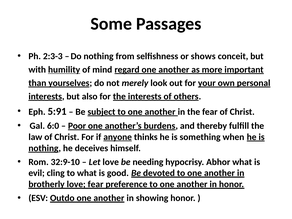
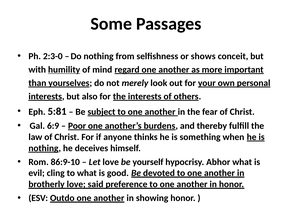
2:3-3: 2:3-3 -> 2:3-0 (53, 56)
5:91: 5:91 -> 5:81 (57, 111)
6:0: 6:0 -> 6:9 (53, 126)
anyone underline: present -> none (118, 137)
32:9-10: 32:9-10 -> 86:9-10 (65, 162)
needing: needing -> yourself (148, 162)
love fear: fear -> said (96, 184)
